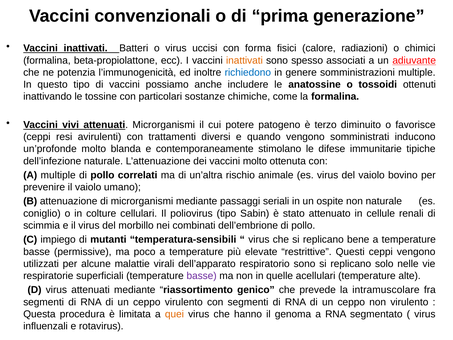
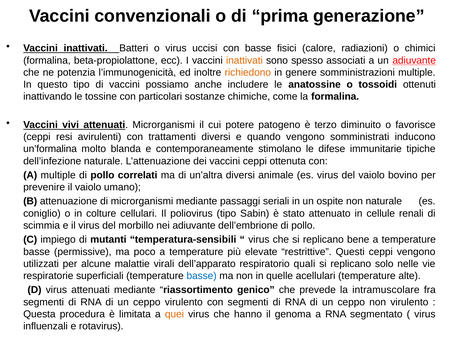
con forma: forma -> basse (258, 48)
richiedono colour: blue -> orange (248, 72)
un’profonde: un’profonde -> un’formalina (50, 149)
vaccini molto: molto -> ceppi (255, 161)
un’altra rischio: rischio -> diversi (240, 175)
nei combinati: combinati -> adiuvante (194, 225)
respiratorio sono: sono -> quali (304, 264)
basse colour: purple -> blue (202, 276)
